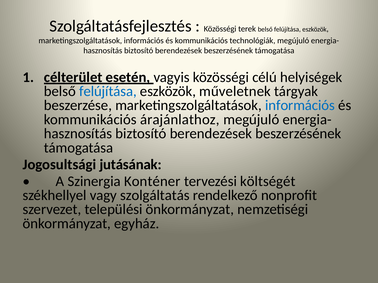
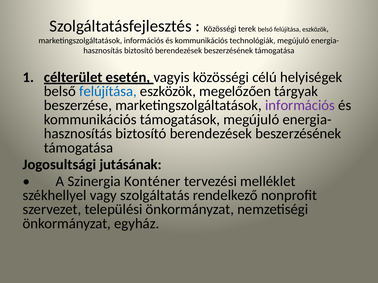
műveletnek: műveletnek -> megelőzően (235, 91)
információs colour: blue -> purple (300, 106)
árajánlathoz: árajánlathoz -> támogatások (180, 120)
költségét: költségét -> melléklet (268, 182)
